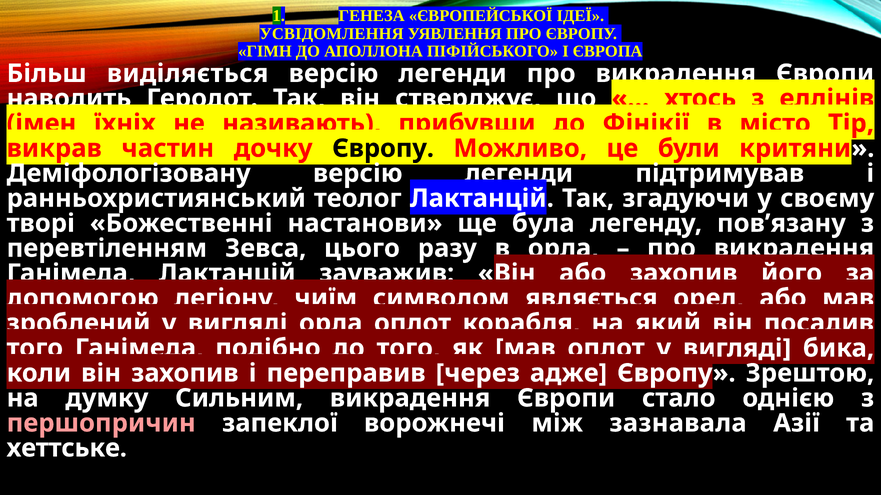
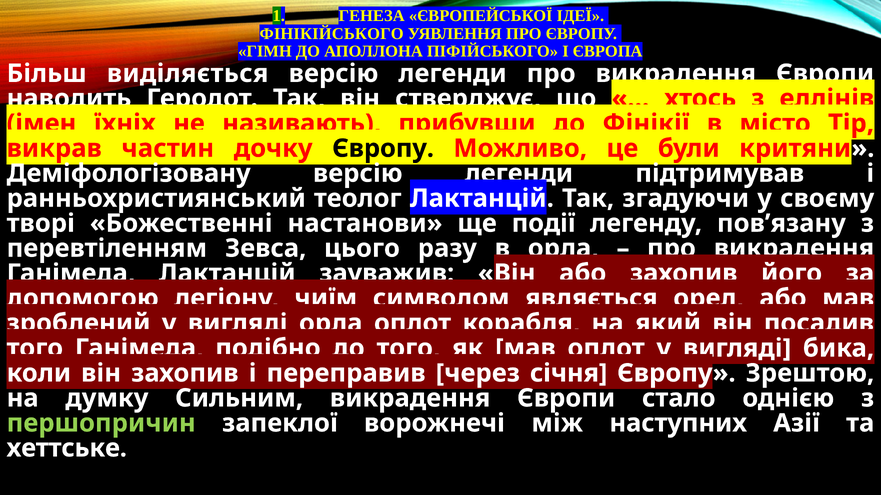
УСВІДОМЛЕННЯ: УСВІДОМЛЕННЯ -> ФІНІКІЙСЬКОГО (332, 34)
була: була -> події (544, 224)
адже: адже -> січня (569, 374)
першопричин colour: pink -> light green (101, 424)
зазнавала: зазнавала -> наступних (678, 424)
